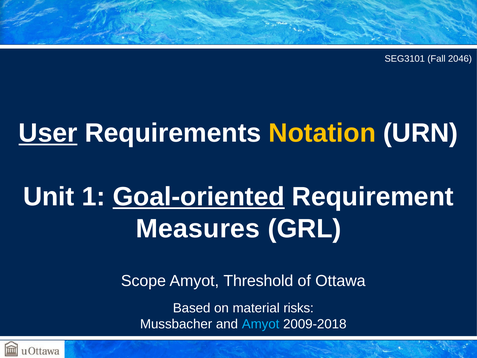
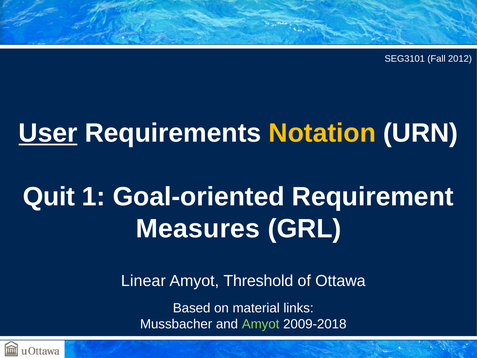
2046: 2046 -> 2012 (460, 59)
Unit: Unit -> Quit (49, 197)
Goal-oriented underline: present -> none (199, 197)
Scope: Scope -> Linear (143, 281)
risks: risks -> links (299, 308)
Amyot colour: light blue -> light green (261, 324)
